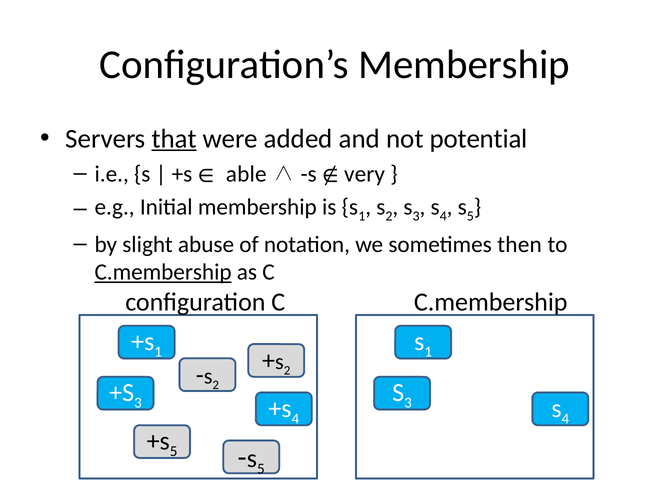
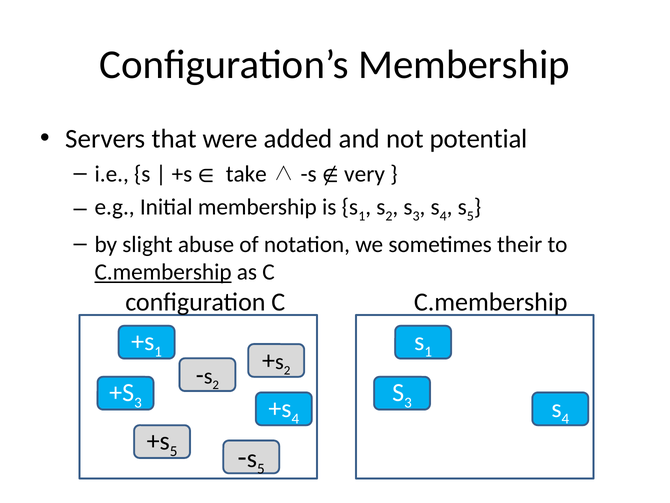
that underline: present -> none (174, 139)
able: able -> take (246, 174)
then: then -> their (520, 244)
